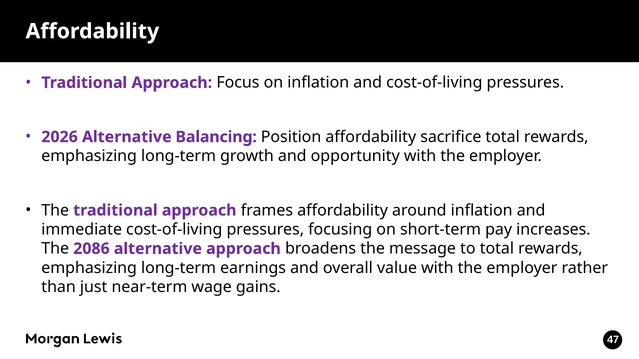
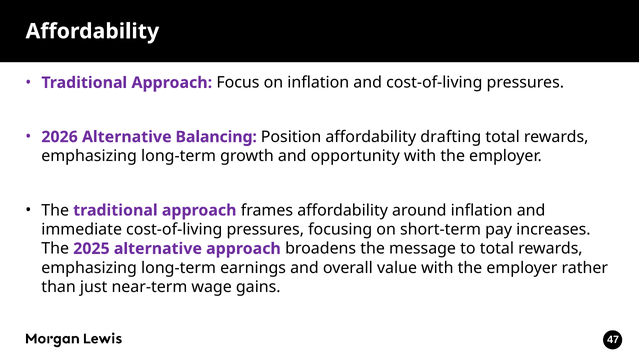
sacrifice: sacrifice -> drafting (451, 137)
2086: 2086 -> 2025 (91, 249)
